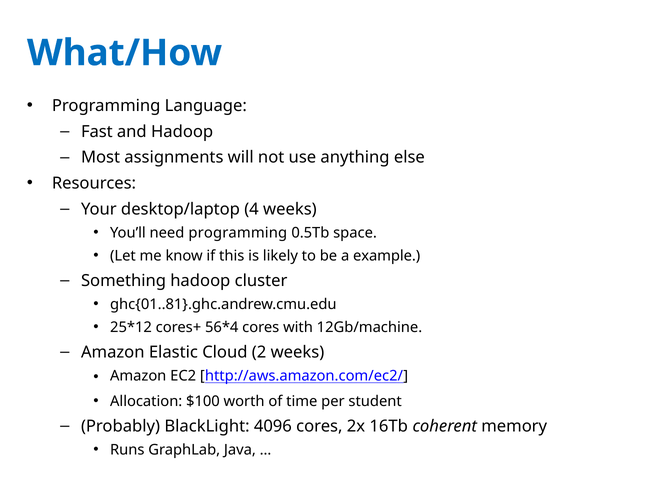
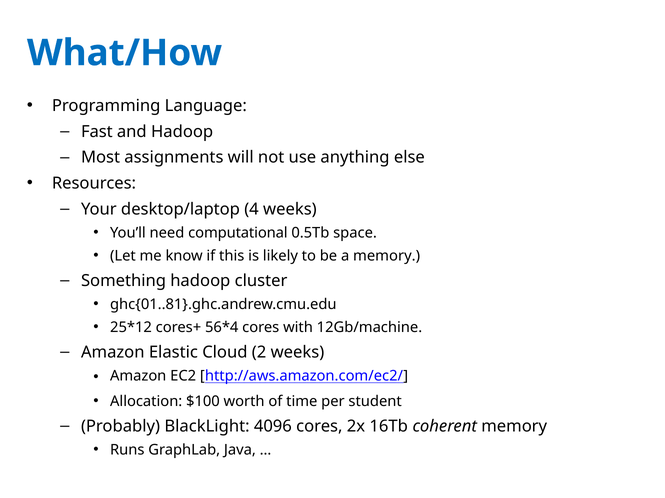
need programming: programming -> computational (238, 233)
a example: example -> memory (387, 256)
